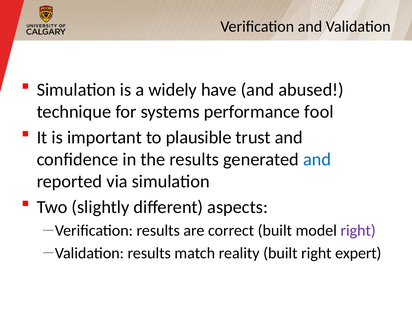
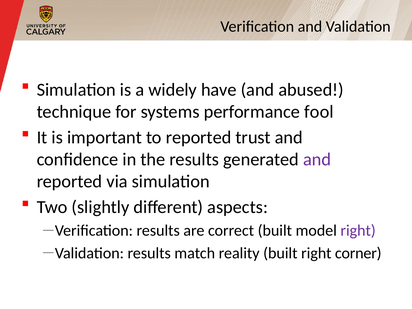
to plausible: plausible -> reported (199, 137)
and colour: blue -> purple (317, 159)
expert: expert -> corner (358, 253)
